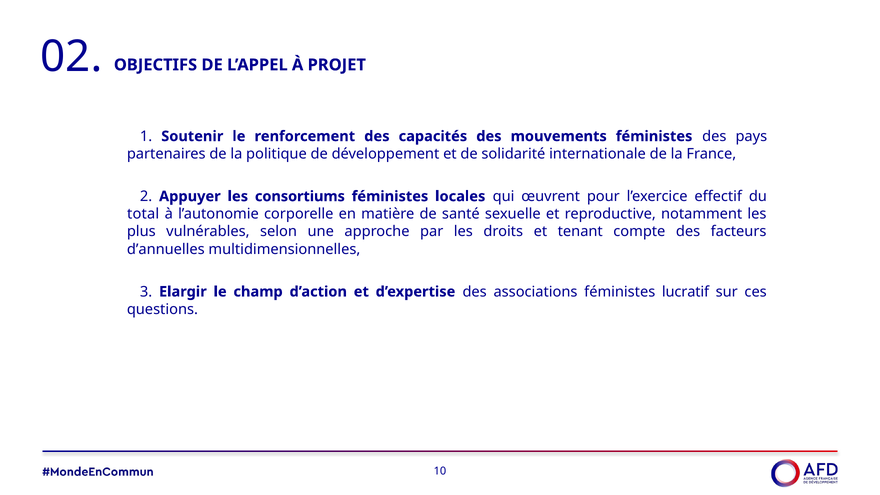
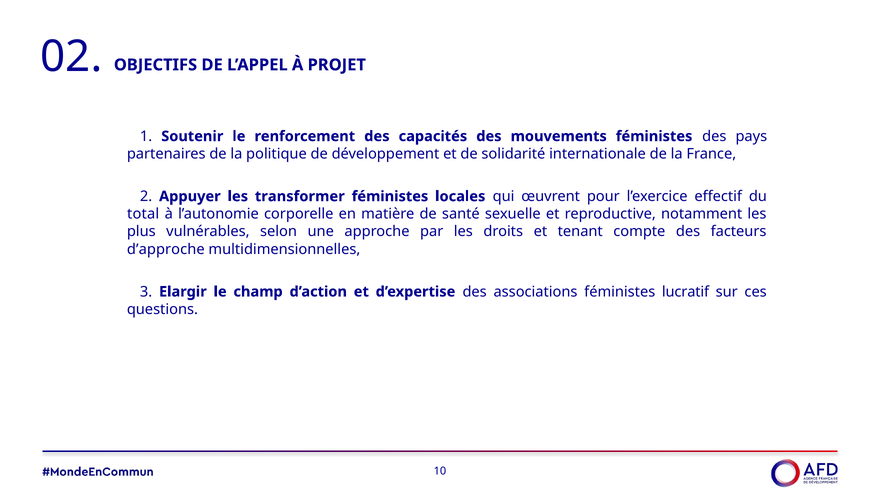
consortiums: consortiums -> transformer (300, 196)
d’annuelles: d’annuelles -> d’approche (166, 249)
